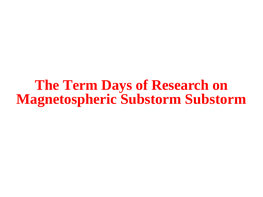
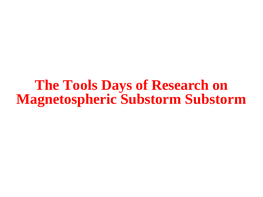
Term: Term -> Tools (80, 85)
